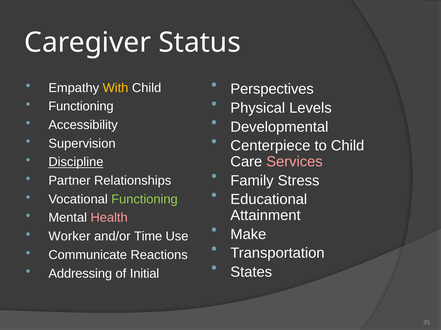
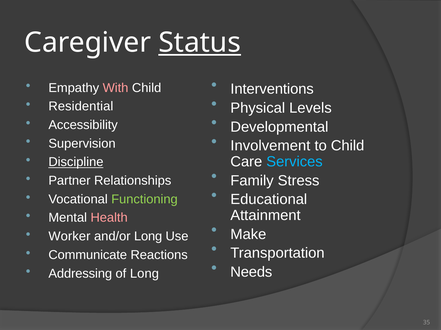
Status underline: none -> present (200, 43)
Perspectives: Perspectives -> Interventions (272, 89)
With colour: yellow -> pink (116, 88)
Functioning: Functioning -> Residential (81, 107)
Centerpiece: Centerpiece -> Involvement (270, 146)
Services colour: pink -> light blue (294, 162)
and/or Time: Time -> Long (148, 237)
States: States -> Needs (251, 273)
of Initial: Initial -> Long (144, 274)
